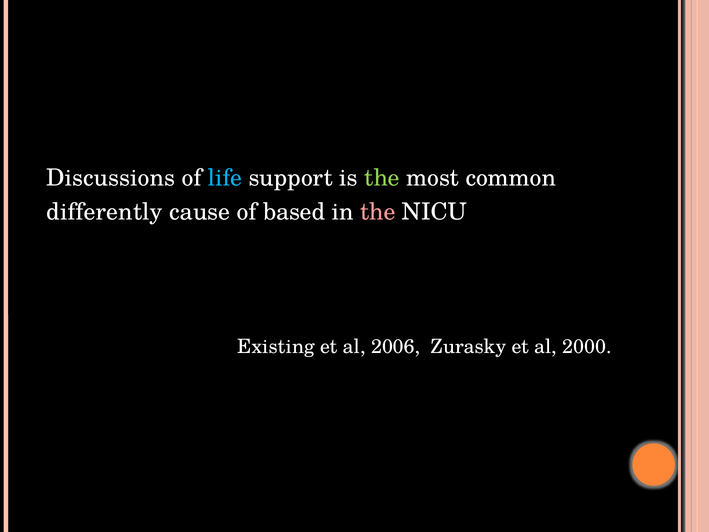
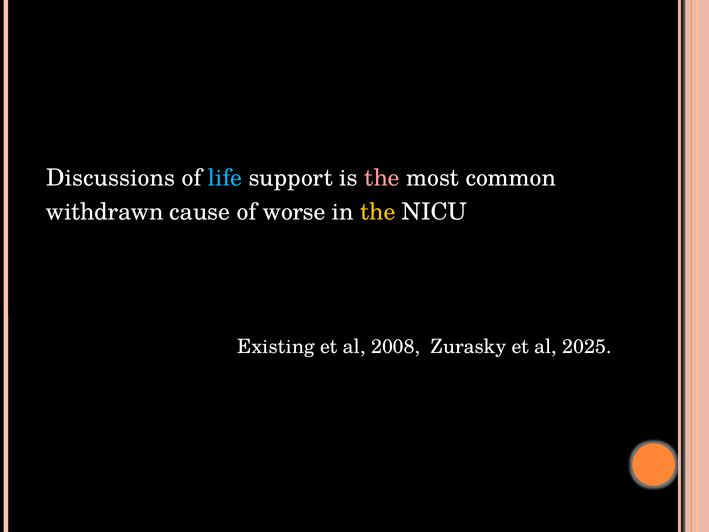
the colour: light green -> pink (382, 178)
differently: differently -> withdrawn (105, 212)
based: based -> worse (294, 212)
the colour: pink -> yellow (378, 212)
2006: 2006 -> 2008 (396, 346)
2000: 2000 -> 2025 (587, 346)
